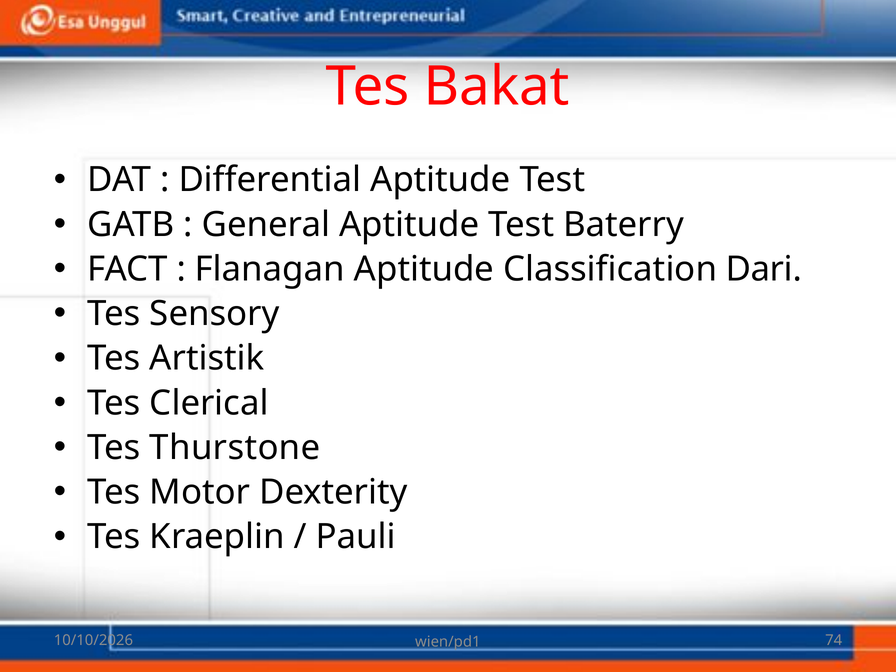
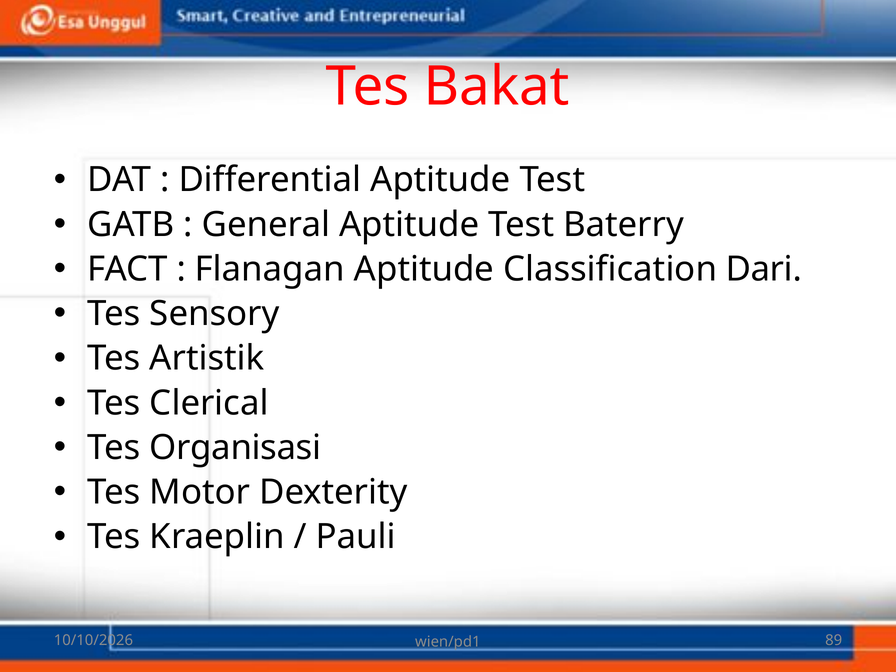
Thurstone: Thurstone -> Organisasi (235, 448)
74: 74 -> 89 (834, 641)
